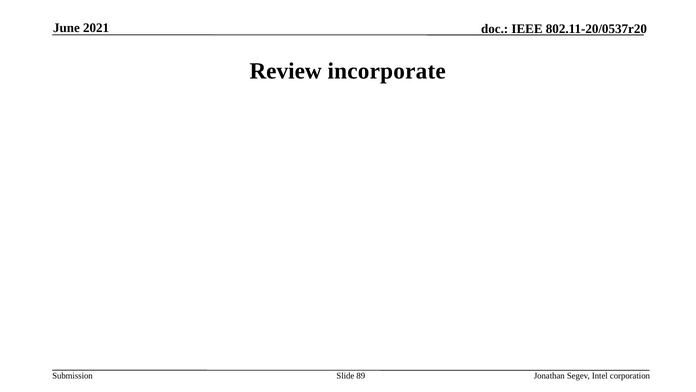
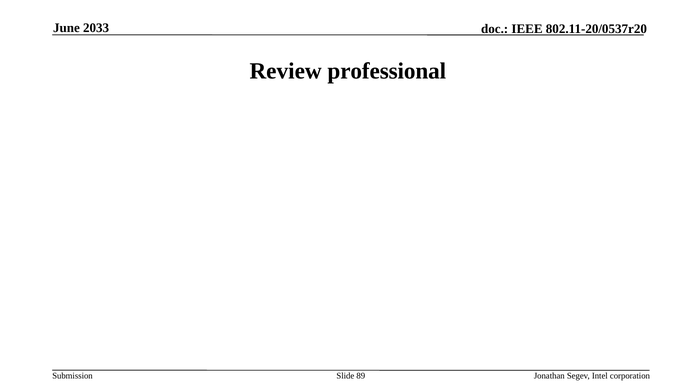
2021: 2021 -> 2033 (96, 28)
incorporate: incorporate -> professional (387, 71)
